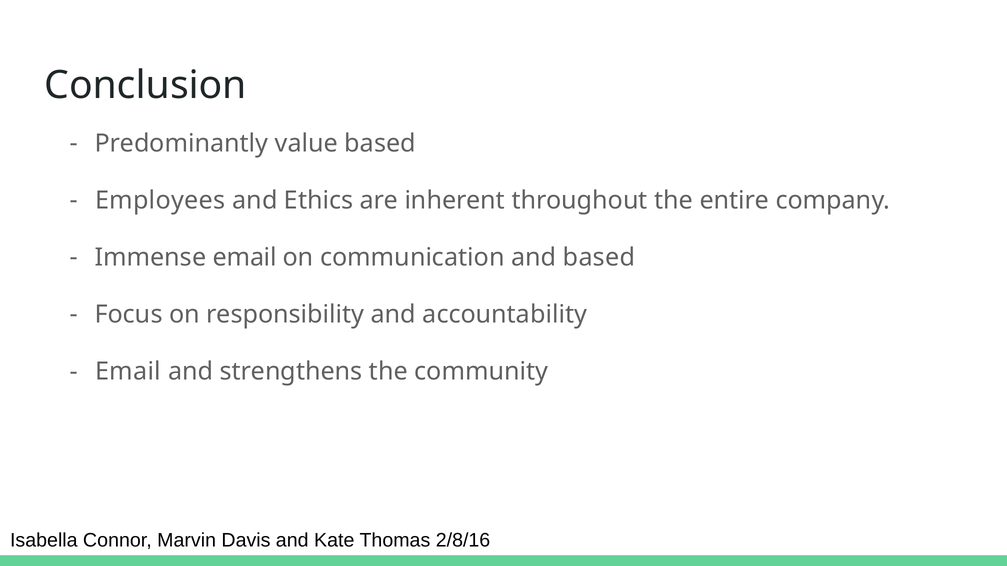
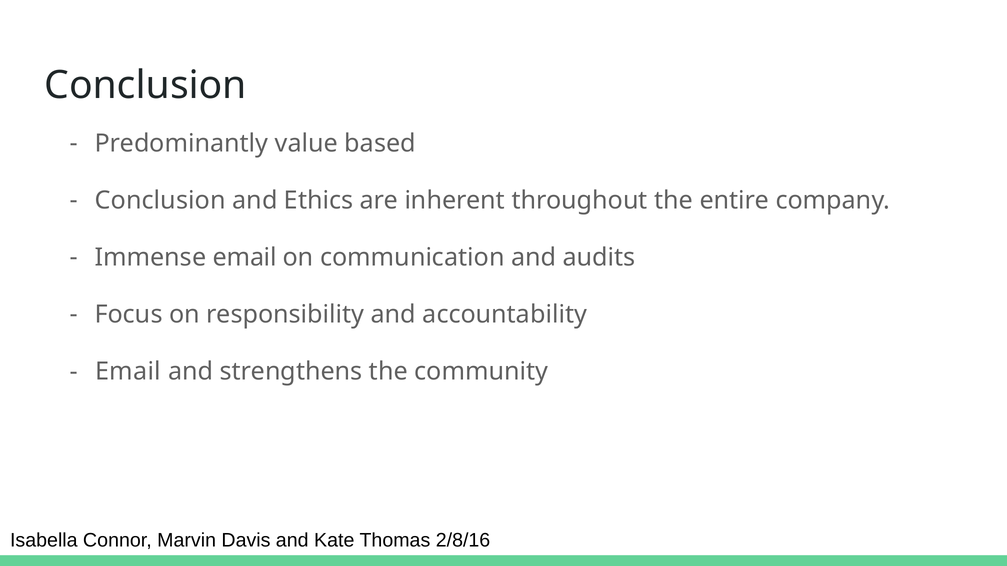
Employees: Employees -> Conclusion (160, 201)
and based: based -> audits (599, 258)
